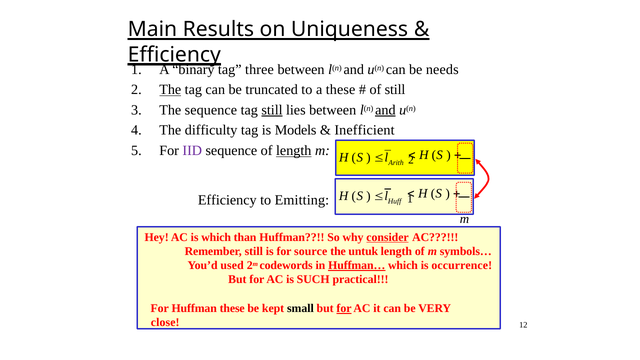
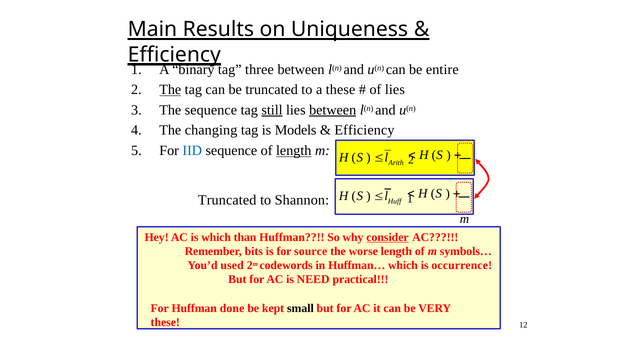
needs: needs -> entire (442, 69)
of still: still -> lies (395, 90)
between underline: none -> present (333, 110)
and underline: present -> none (385, 110)
difficulty: difficulty -> changing (211, 130)
Inefficient: Inefficient -> Efficiency (364, 130)
IID colour: purple -> blue (192, 151)
Efficiency: Efficiency -> Truncated (227, 200)
Emitting: Emitting -> Shannon (302, 200)
Remember still: still -> bits (254, 251)
untuk: untuk -> worse (363, 251)
Huffman… underline: present -> none (357, 265)
SUCH: SUCH -> NEED (313, 280)
Huffman these: these -> done (232, 308)
for underline: present -> none (344, 308)
close: close -> these (165, 323)
